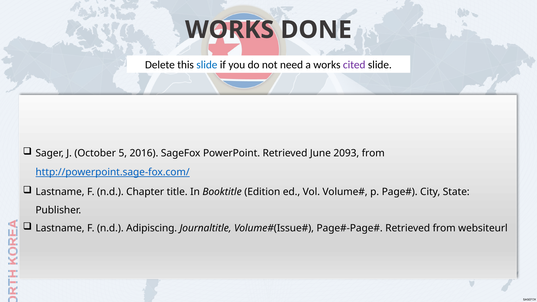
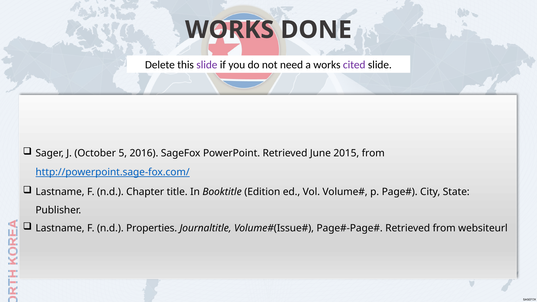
slide colour: blue -> purple (207, 65)
2093: 2093 -> 2015 (346, 153)
Adipiscing: Adipiscing -> Properties (152, 228)
